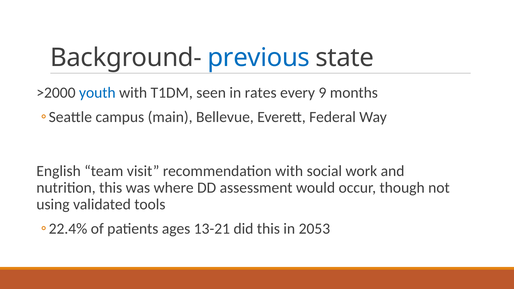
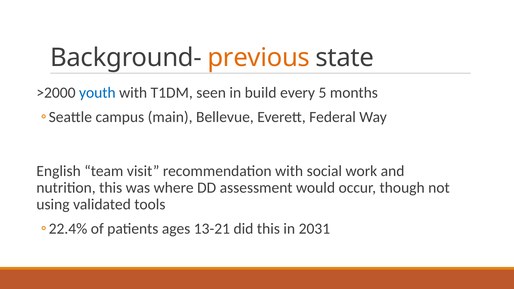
previous colour: blue -> orange (259, 58)
rates: rates -> build (261, 93)
9: 9 -> 5 (322, 93)
2053: 2053 -> 2031 (314, 229)
